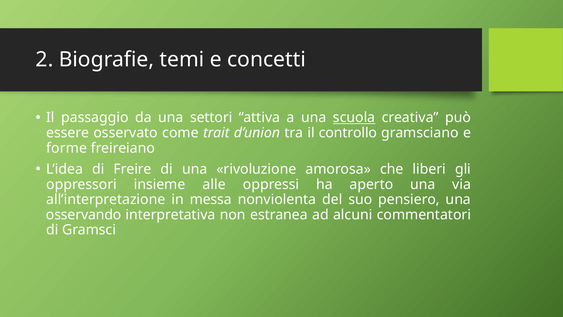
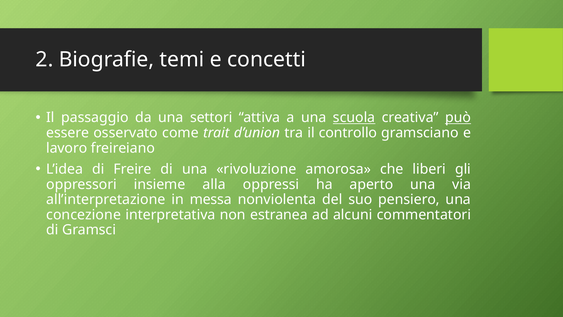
può underline: none -> present (458, 118)
forme: forme -> lavoro (67, 148)
alle: alle -> alla (214, 184)
osservando: osservando -> concezione (84, 215)
